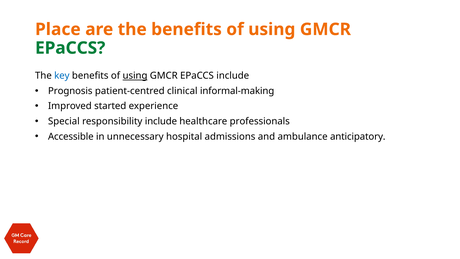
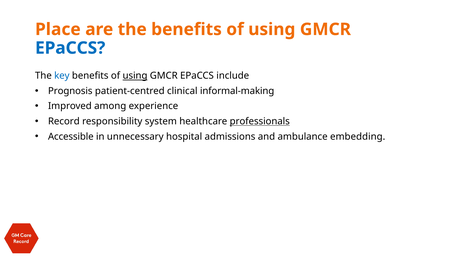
EPaCCS colour: green -> blue (70, 48)
started: started -> among (110, 106)
Special: Special -> Record (64, 121)
responsibility include: include -> system (161, 121)
professionals underline: none -> present (260, 121)
anticipatory: anticipatory -> embedding (358, 136)
